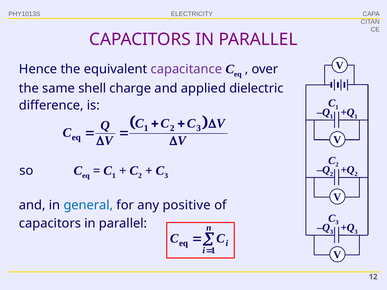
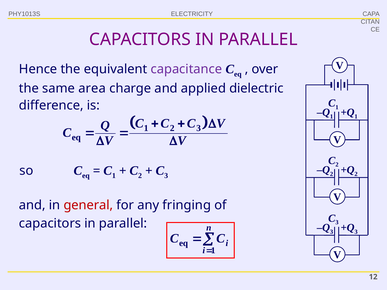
shell: shell -> area (92, 88)
general colour: blue -> red (88, 205)
positive: positive -> fringing (187, 205)
